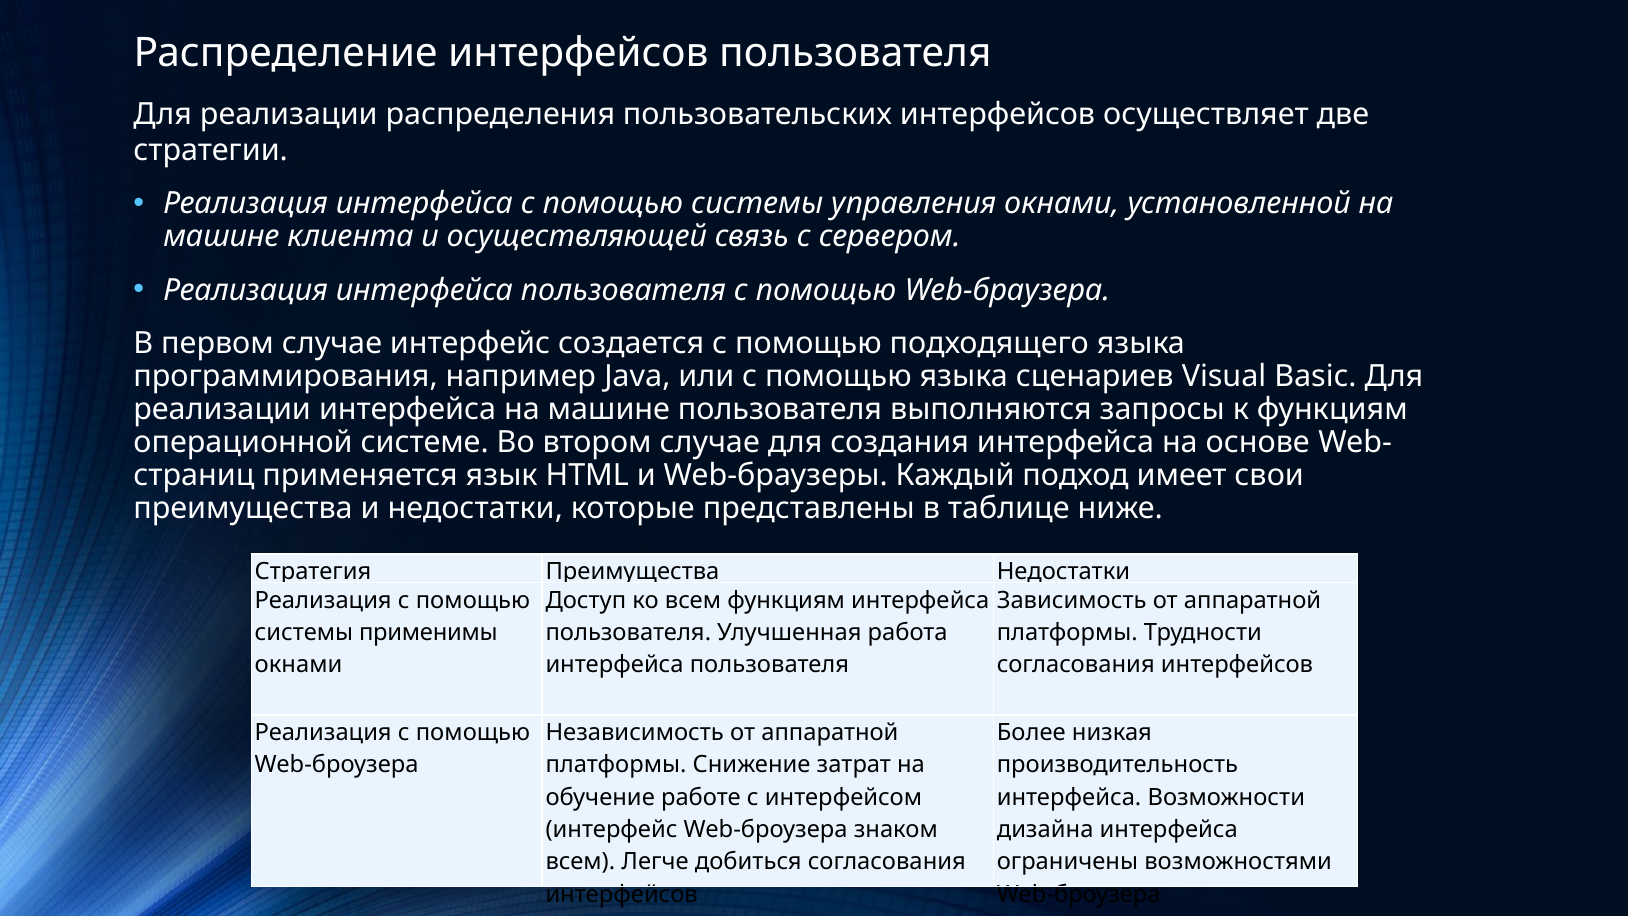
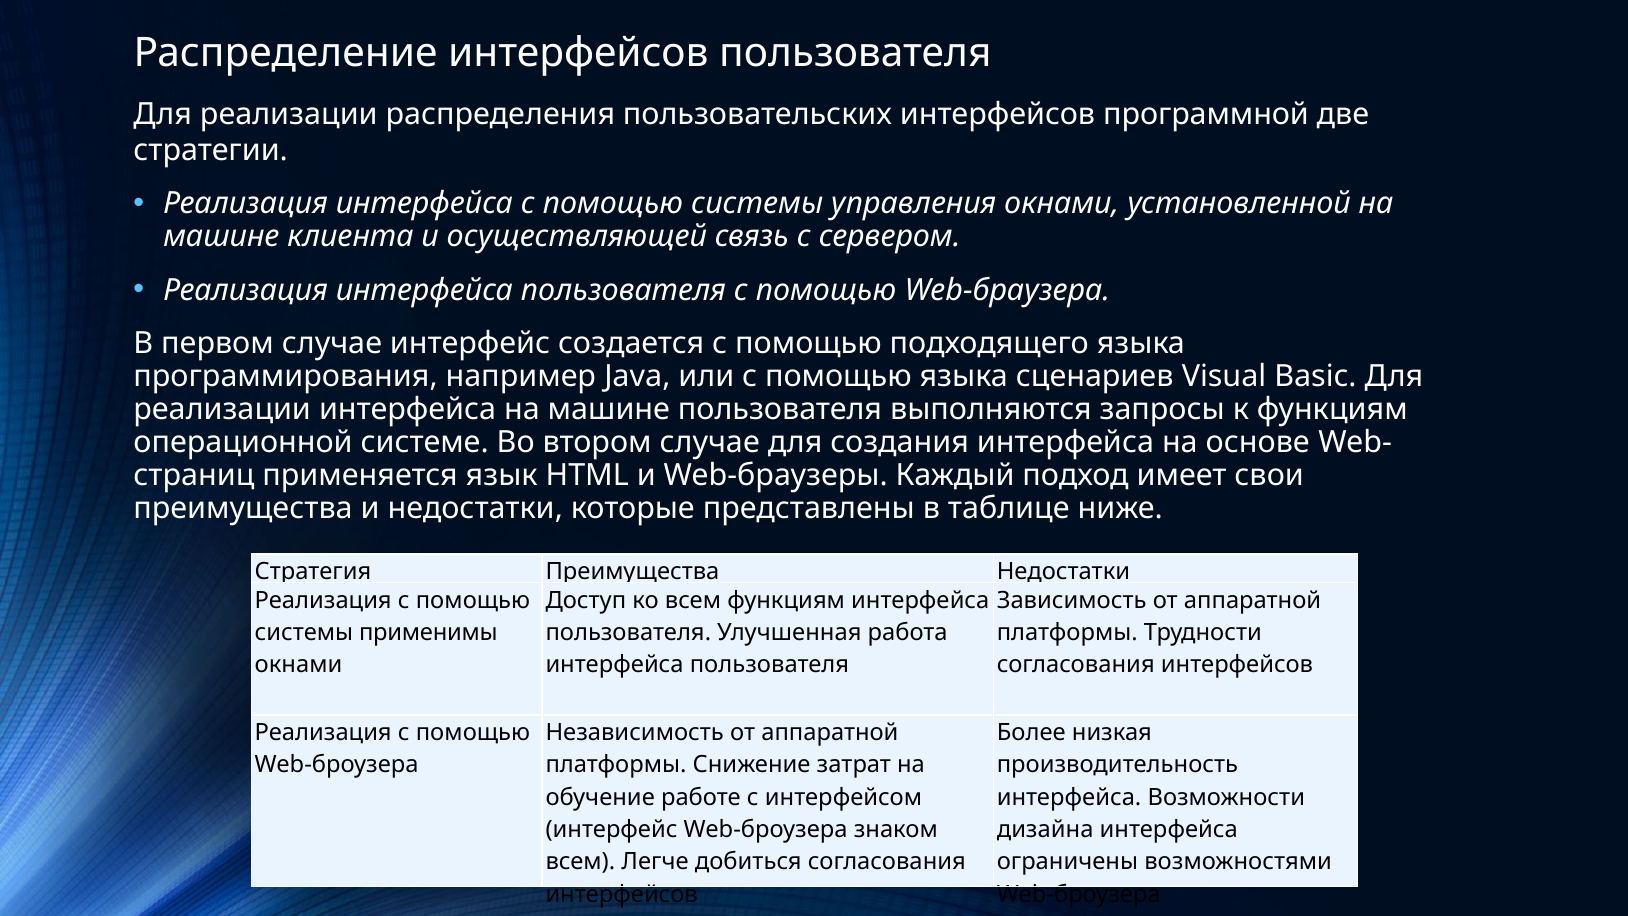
осуществляет: осуществляет -> программной (1206, 114)
